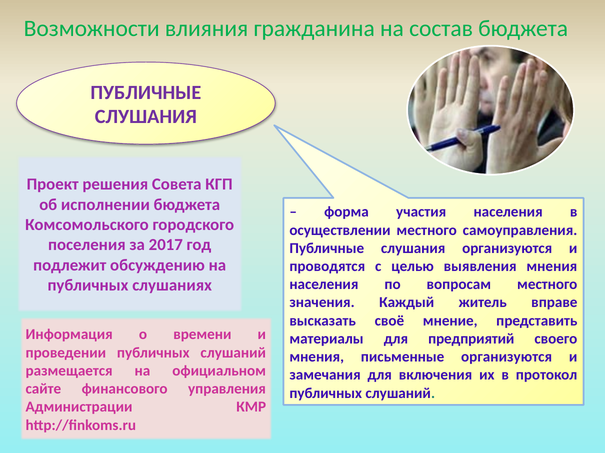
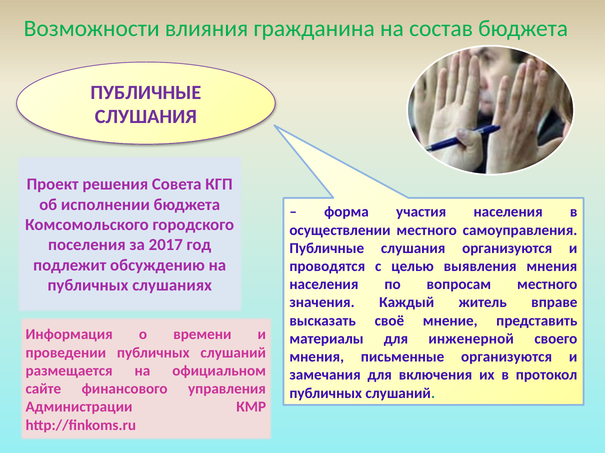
предприятий: предприятий -> инженерной (471, 339)
